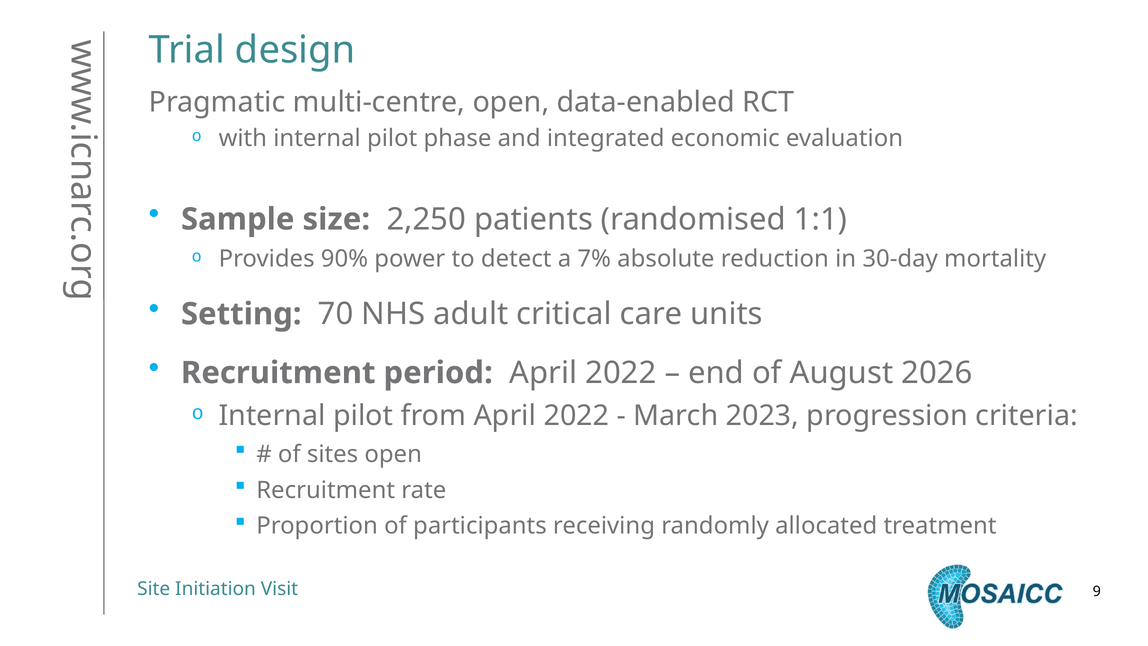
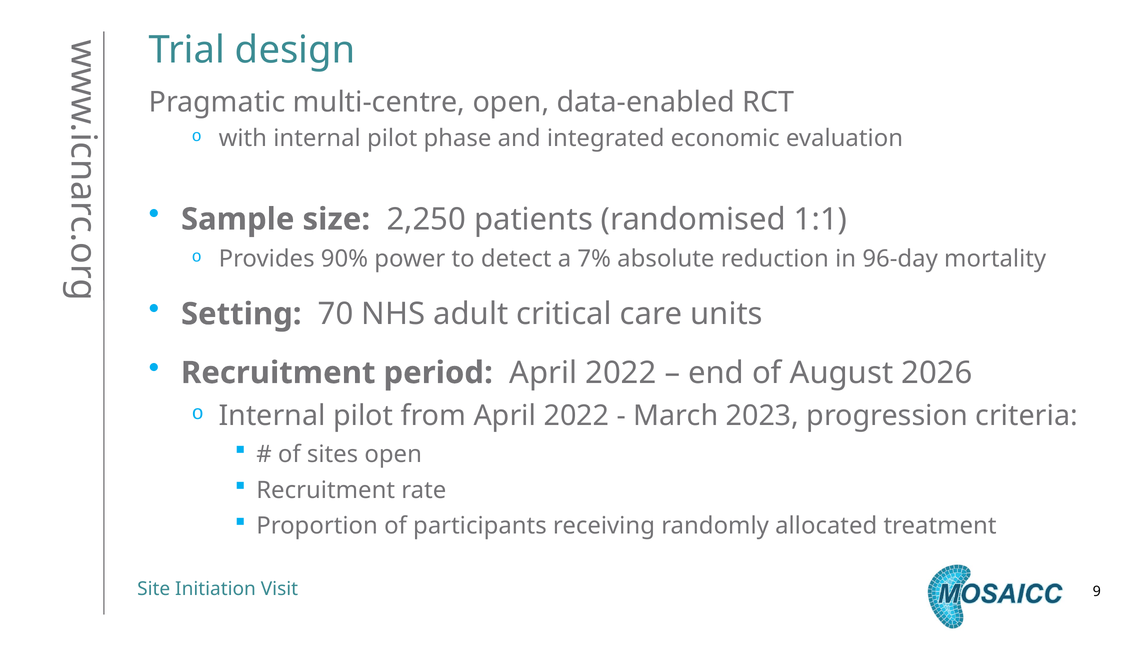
30-day: 30-day -> 96-day (900, 259)
